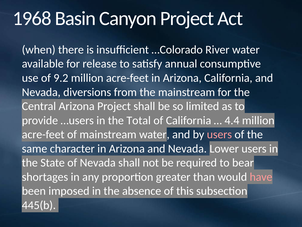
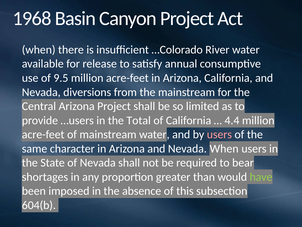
9.2: 9.2 -> 9.5 (61, 78)
Nevada Lower: Lower -> When (224, 148)
have colour: pink -> light green (261, 177)
445(b: 445(b -> 604(b (39, 205)
